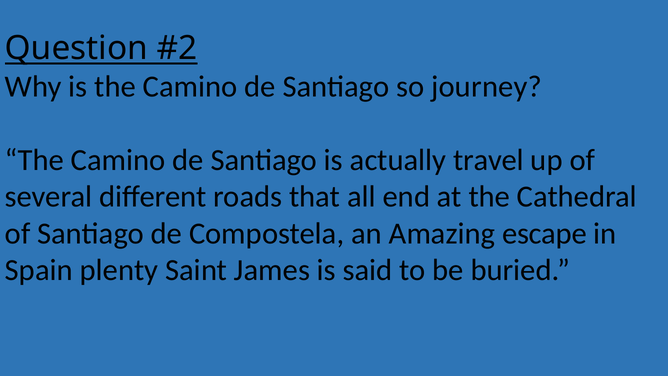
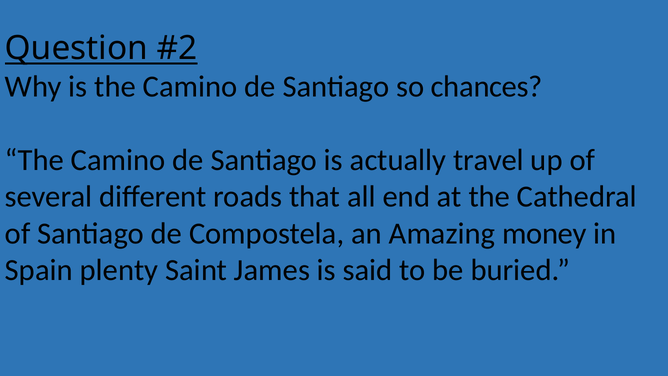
journey: journey -> chances (487, 86)
escape: escape -> money (544, 233)
